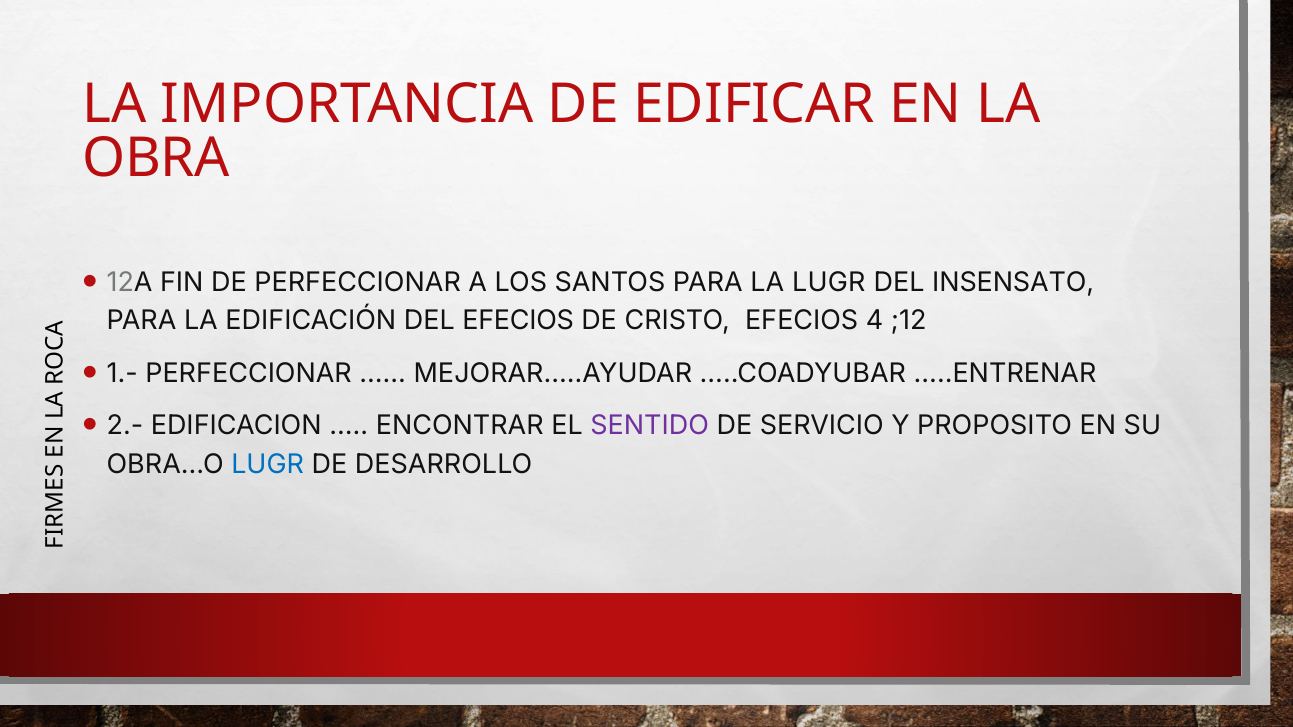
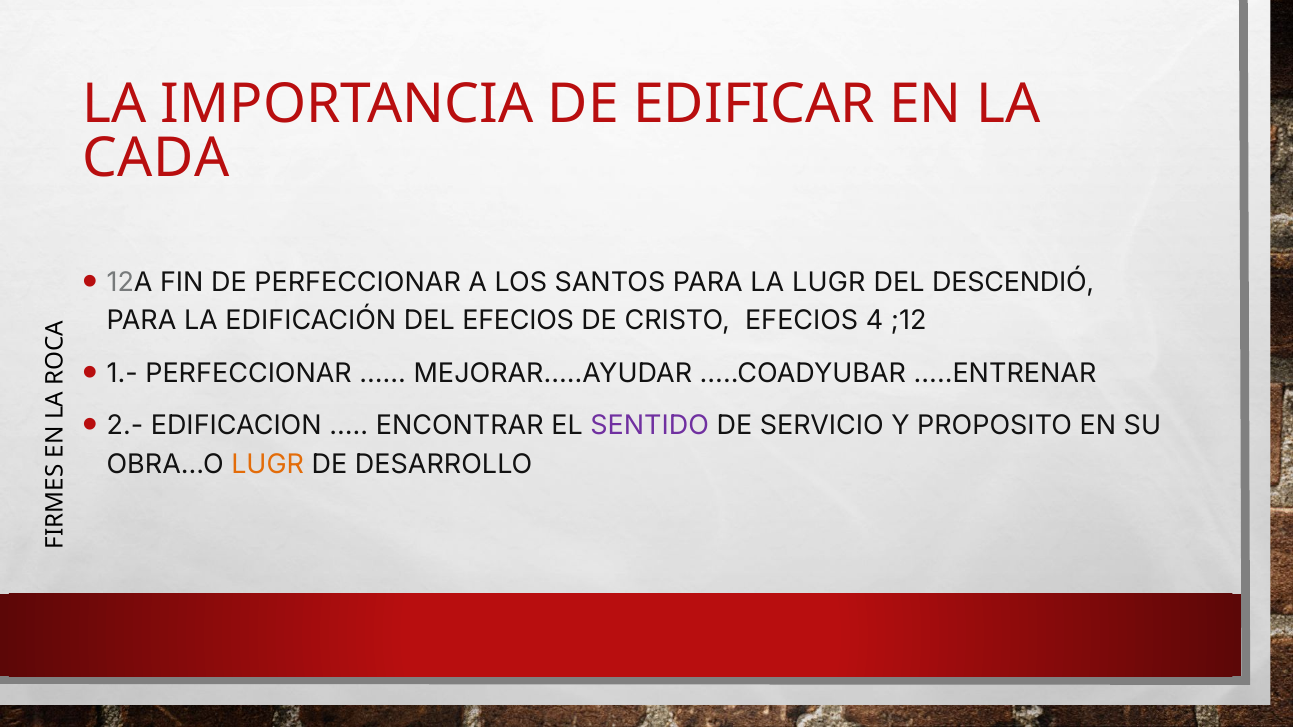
OBRA: OBRA -> CADA (156, 158)
INSENSATO: INSENSATO -> DESCENDIÓ (1013, 282)
LUGR colour: blue -> orange (268, 464)
